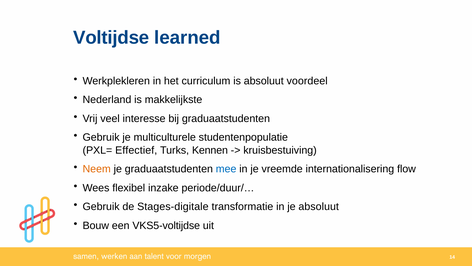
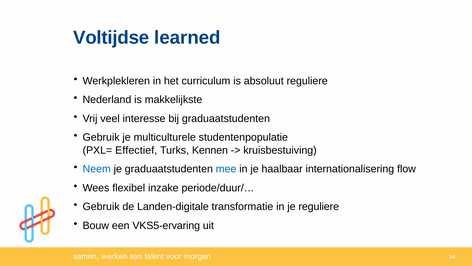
absoluut voordeel: voordeel -> reguliere (307, 81)
Neem colour: orange -> blue (97, 169)
vreemde: vreemde -> haalbaar (282, 169)
Stages-digitale: Stages-digitale -> Landen-digitale (173, 206)
je absoluut: absoluut -> reguliere (319, 206)
VKS5-voltijdse: VKS5-voltijdse -> VKS5-ervaring (166, 225)
